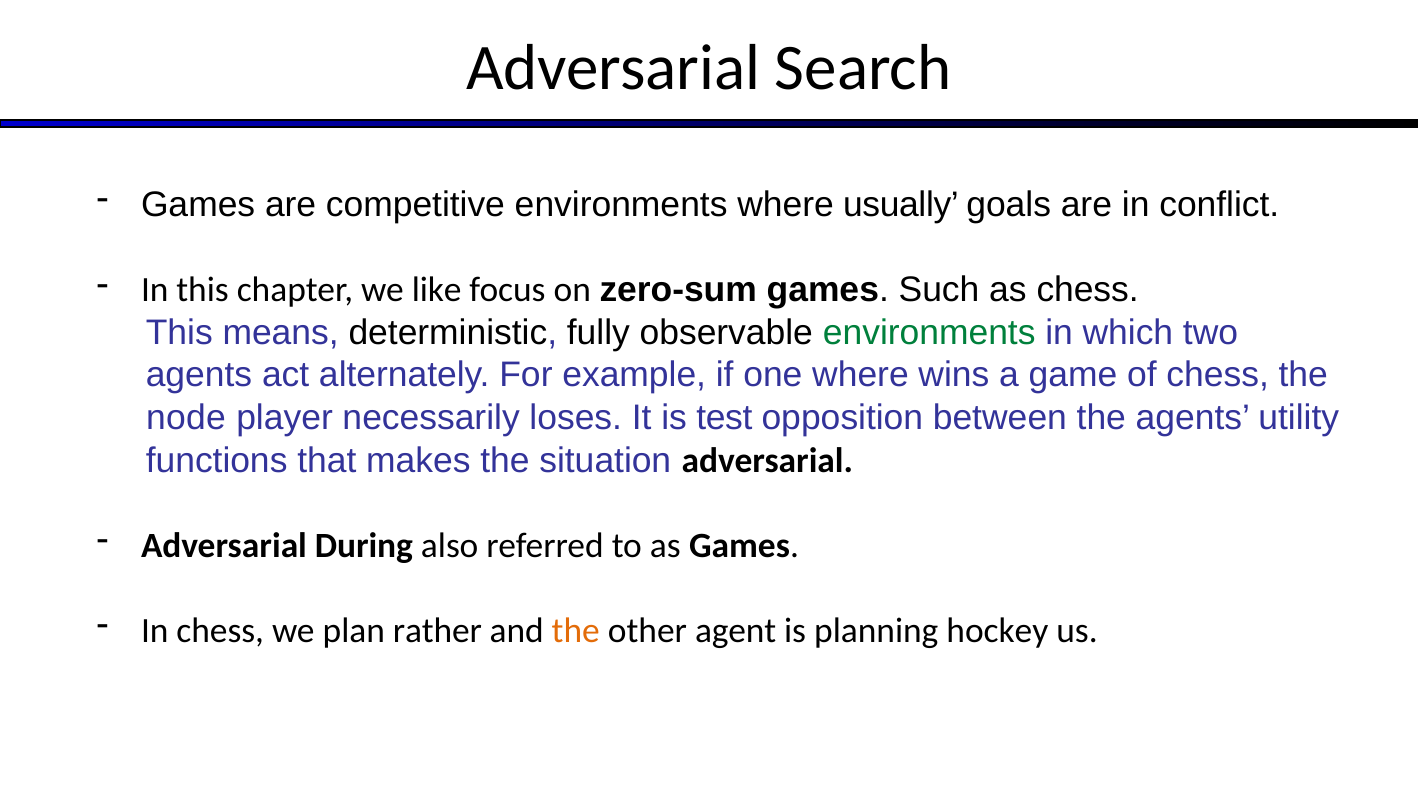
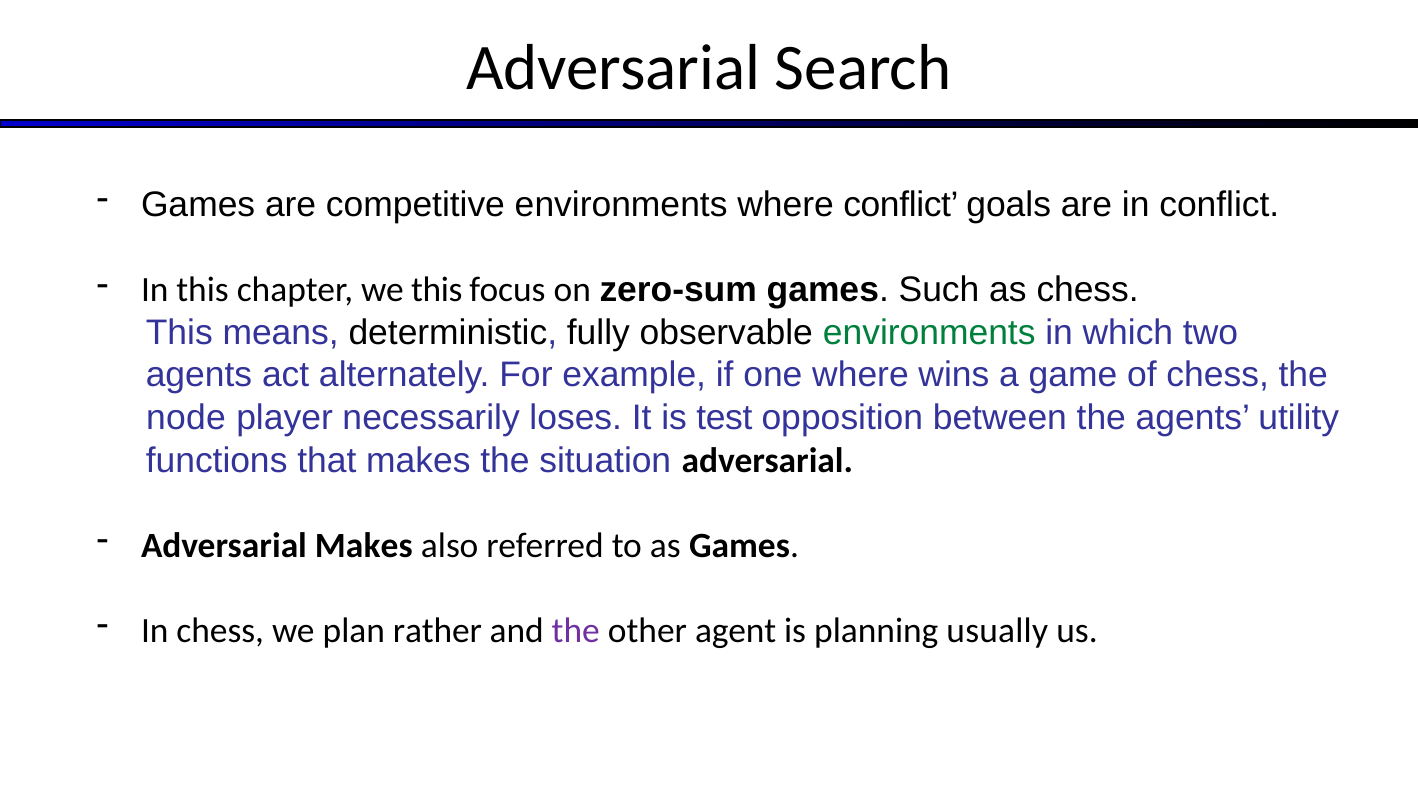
where usually: usually -> conflict (901, 205)
we like: like -> this (437, 290)
Adversarial During: During -> Makes (364, 545)
the colour: orange -> purple (576, 630)
hockey: hockey -> usually (997, 630)
